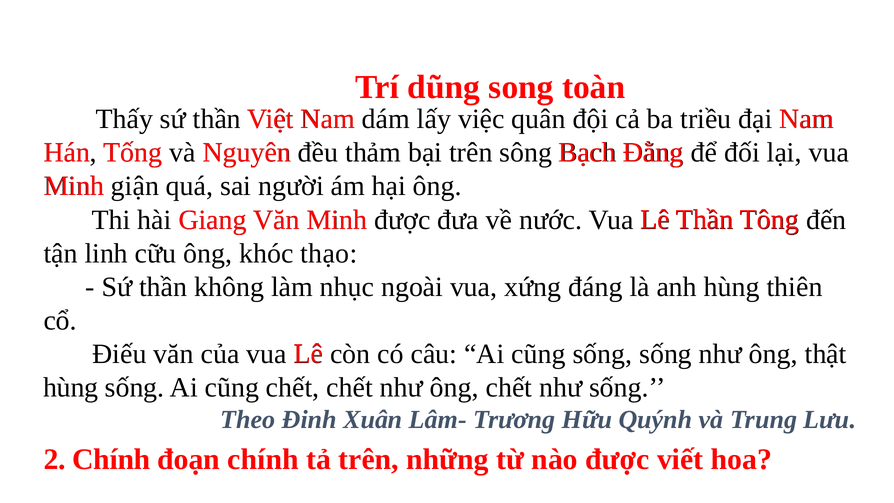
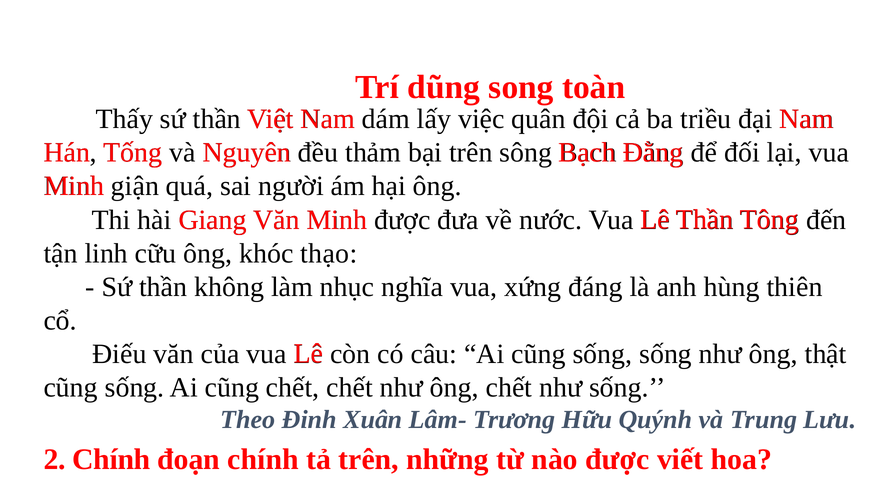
ngoài: ngoài -> nghĩa (412, 287)
hùng: hùng -> cũng (71, 387)
